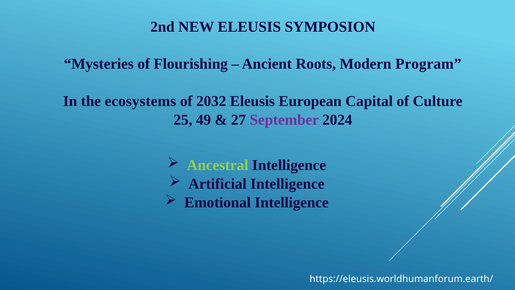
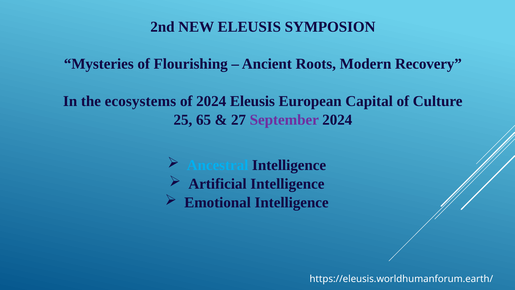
Program: Program -> Recovery (428, 64)
of 2032: 2032 -> 2024 (211, 101)
49: 49 -> 65 (204, 120)
Ancestral colour: light green -> light blue (218, 165)
